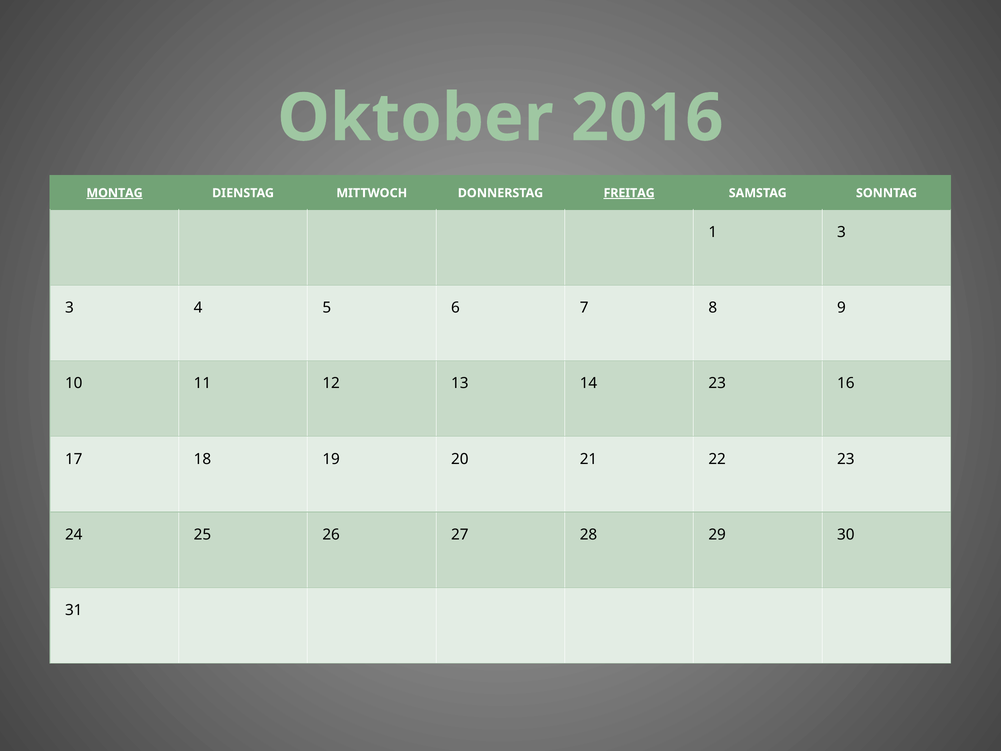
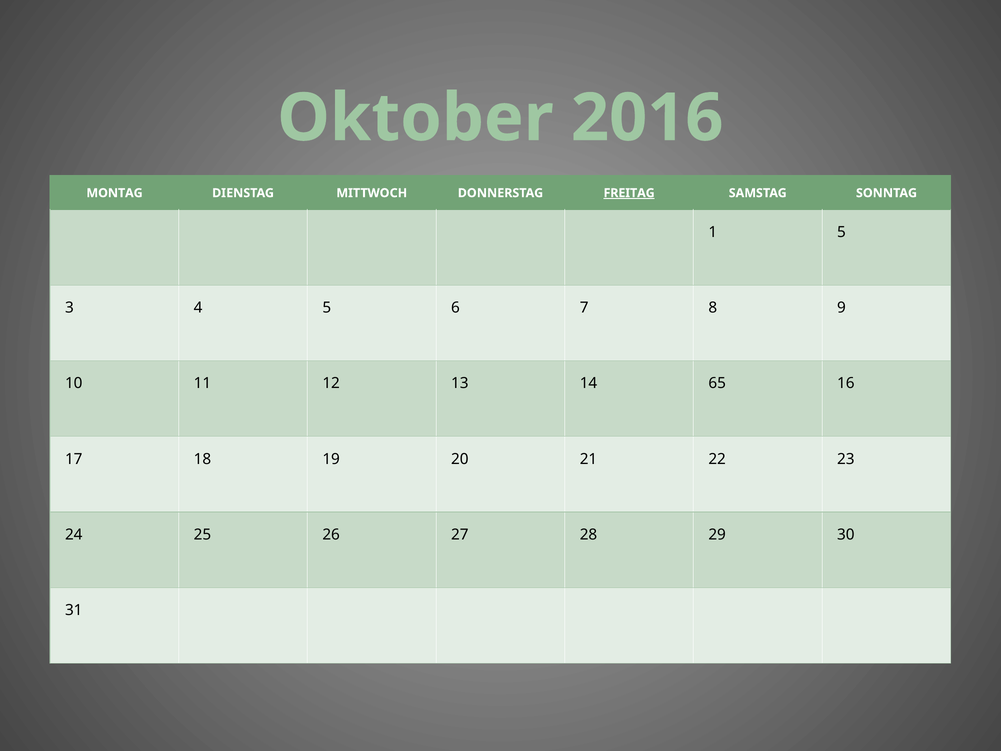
MONTAG underline: present -> none (115, 193)
1 3: 3 -> 5 (841, 232)
14 23: 23 -> 65 (717, 383)
